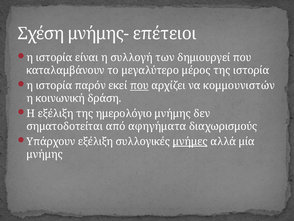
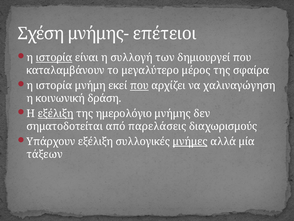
ιστορία underline: none -> present (54, 58)
της ιστορία: ιστορία -> σφαίρα (251, 70)
παρόν: παρόν -> μνήμη (90, 85)
κομμουνιστών: κομμουνιστών -> χαλιναγώγηση (239, 85)
εξέλιξη underline: none -> present (56, 113)
αφηγήματα: αφηγήματα -> παρελάσεις (157, 126)
μνήμης: μνήμης -> τάξεων (45, 154)
